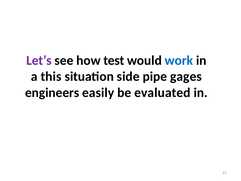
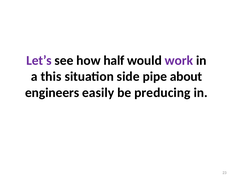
test: test -> half (114, 60)
work colour: blue -> purple (179, 60)
gages: gages -> about (186, 76)
evaluated: evaluated -> preducing (162, 92)
